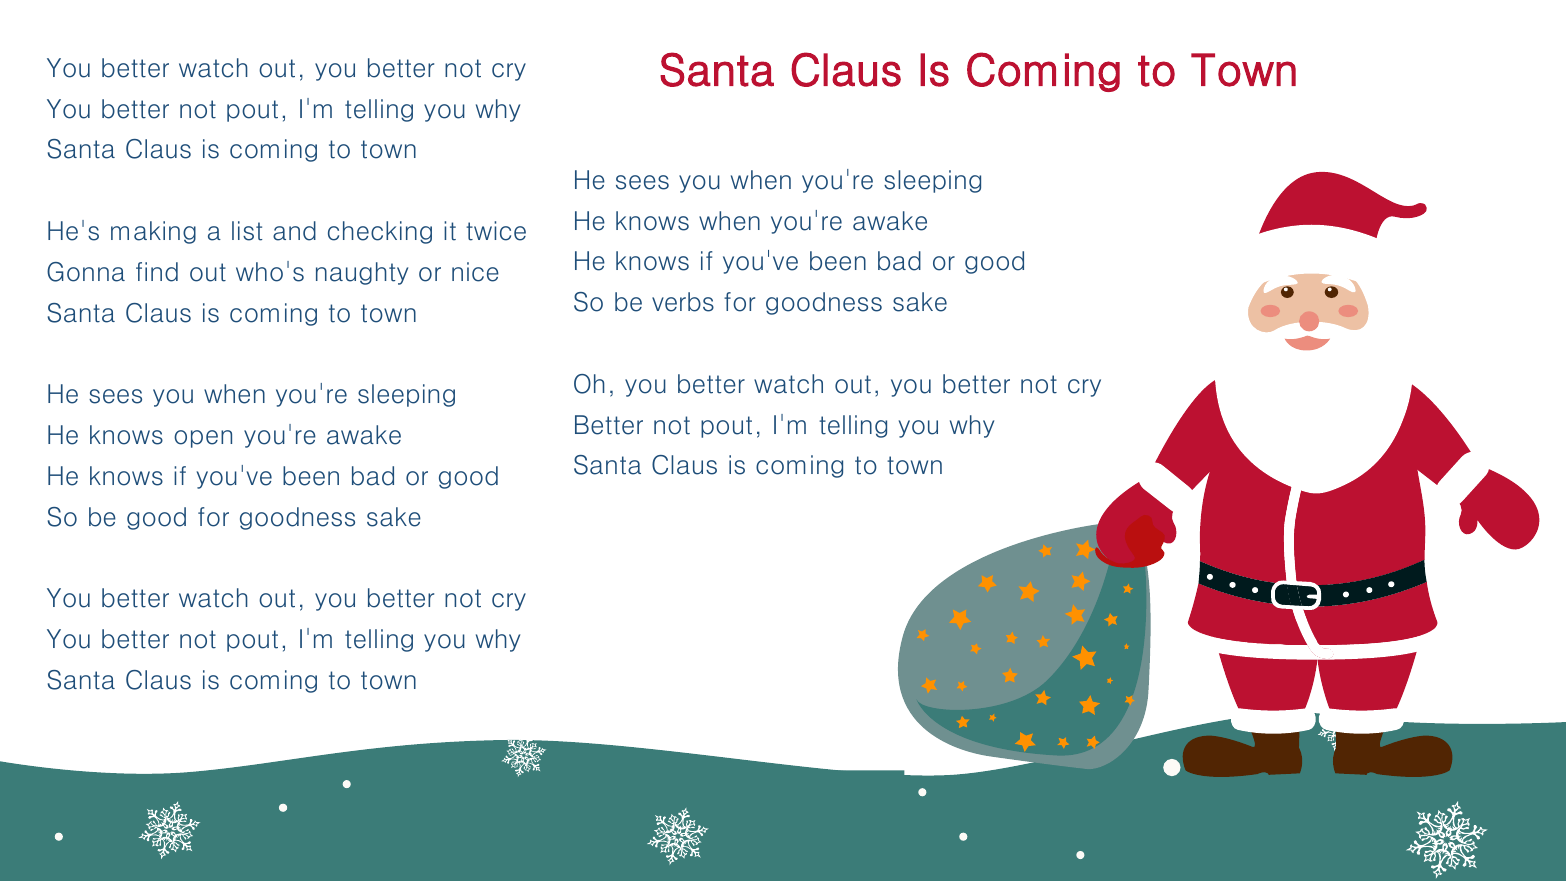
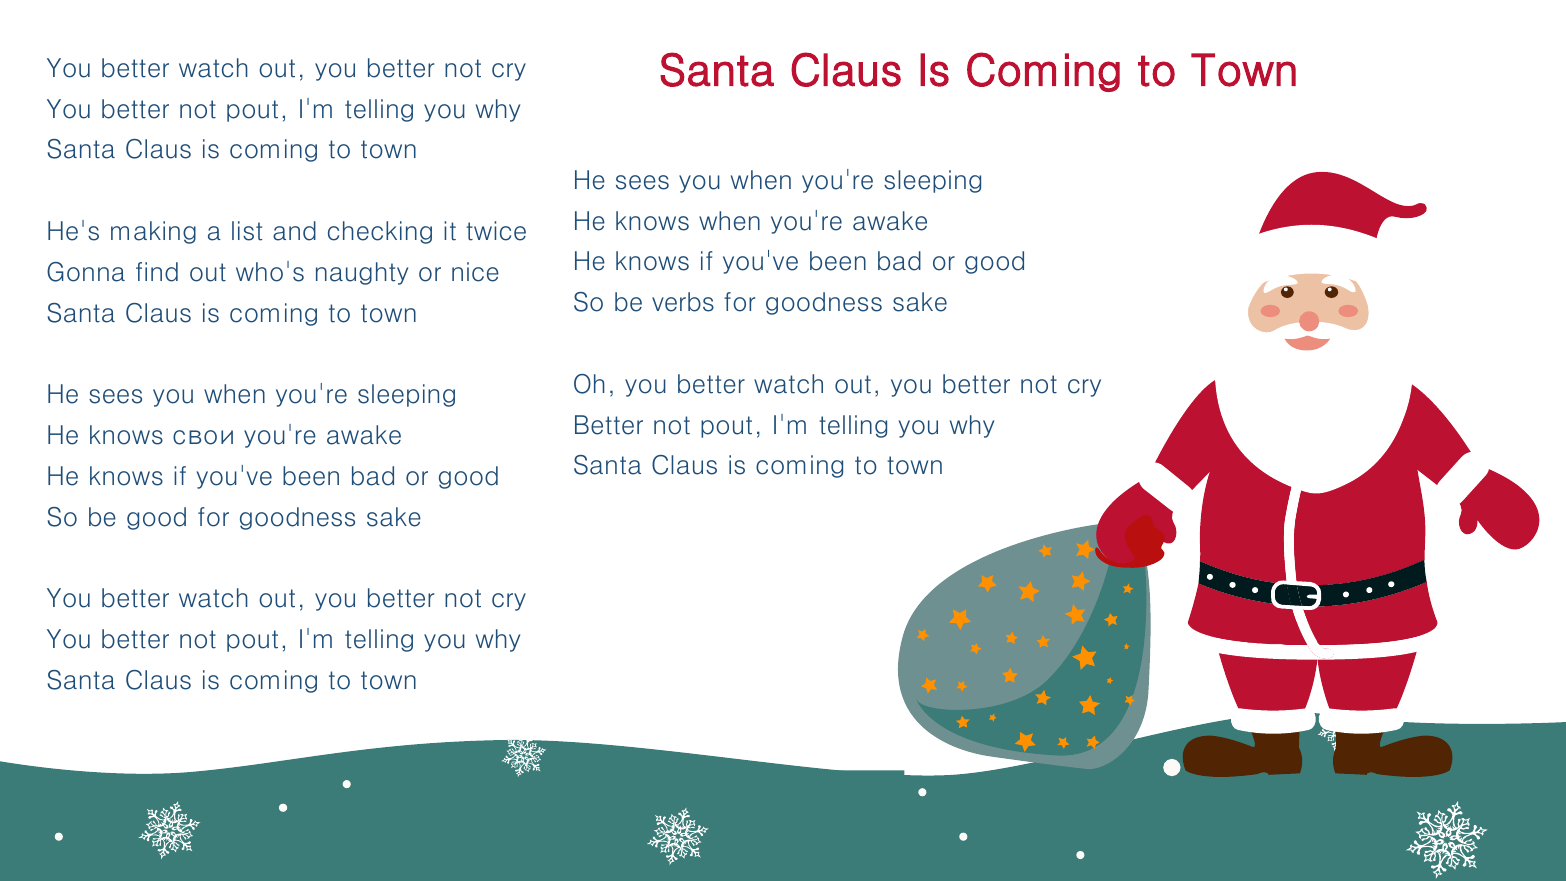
open: open -> свои (204, 436)
